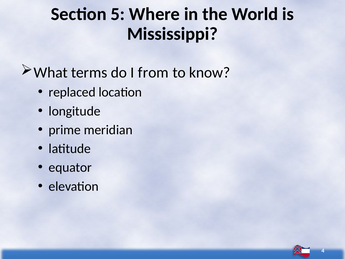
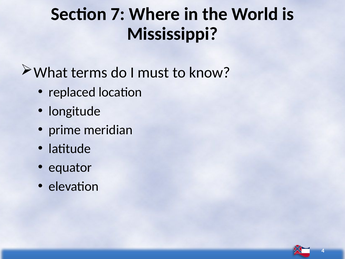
5: 5 -> 7 (118, 14)
from: from -> must (153, 72)
